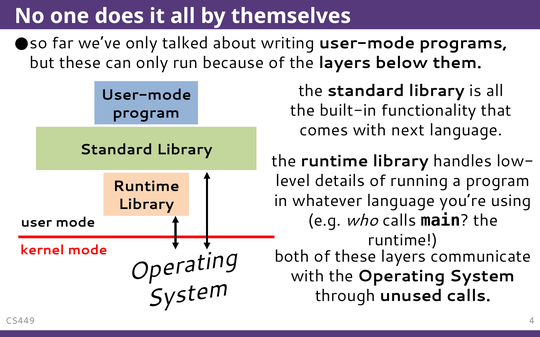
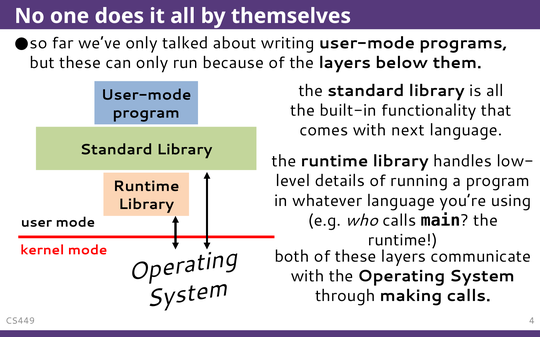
unused: unused -> making (411, 296)
